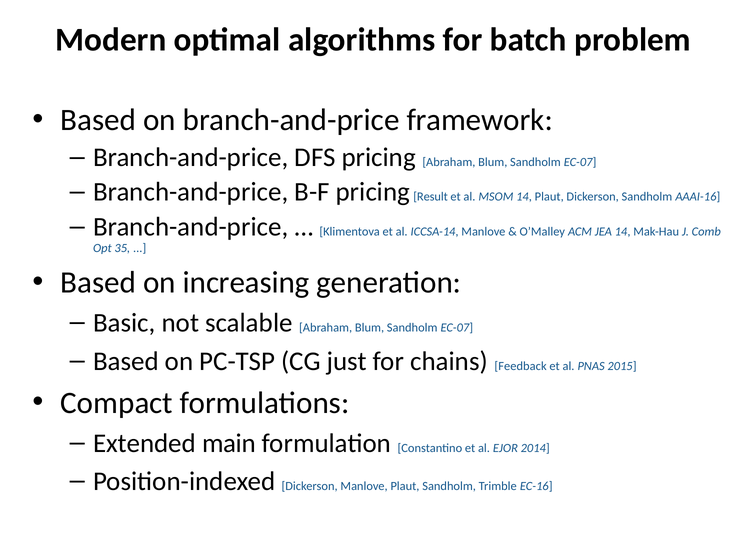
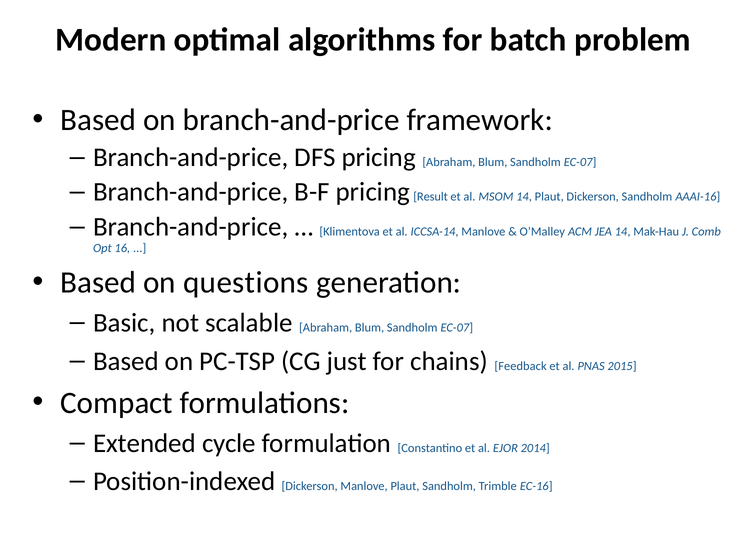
35: 35 -> 16 (122, 248)
increasing: increasing -> questions (246, 283)
main: main -> cycle (229, 443)
